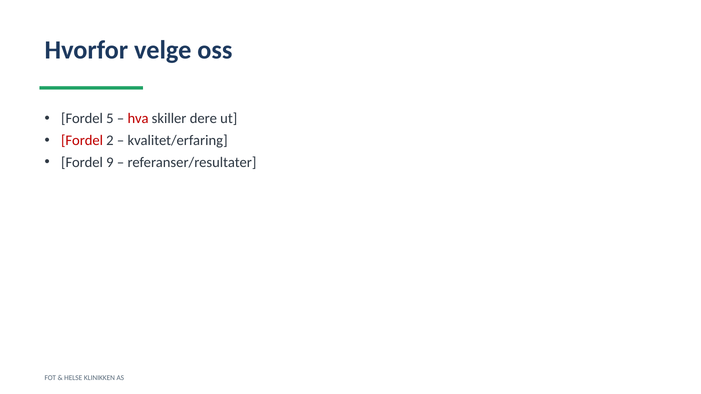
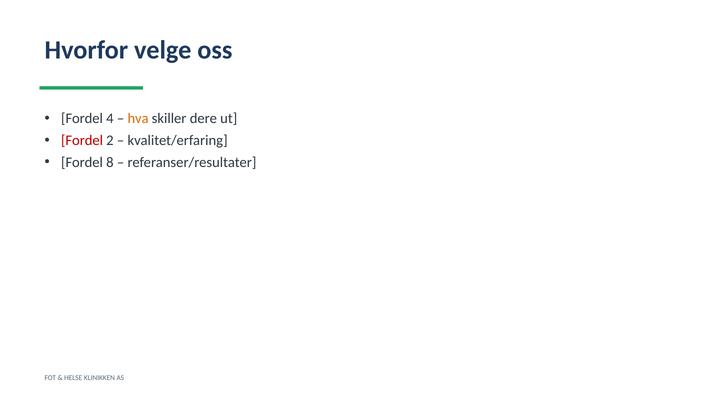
5: 5 -> 4 (110, 119)
hva colour: red -> orange (138, 119)
9: 9 -> 8 (110, 163)
